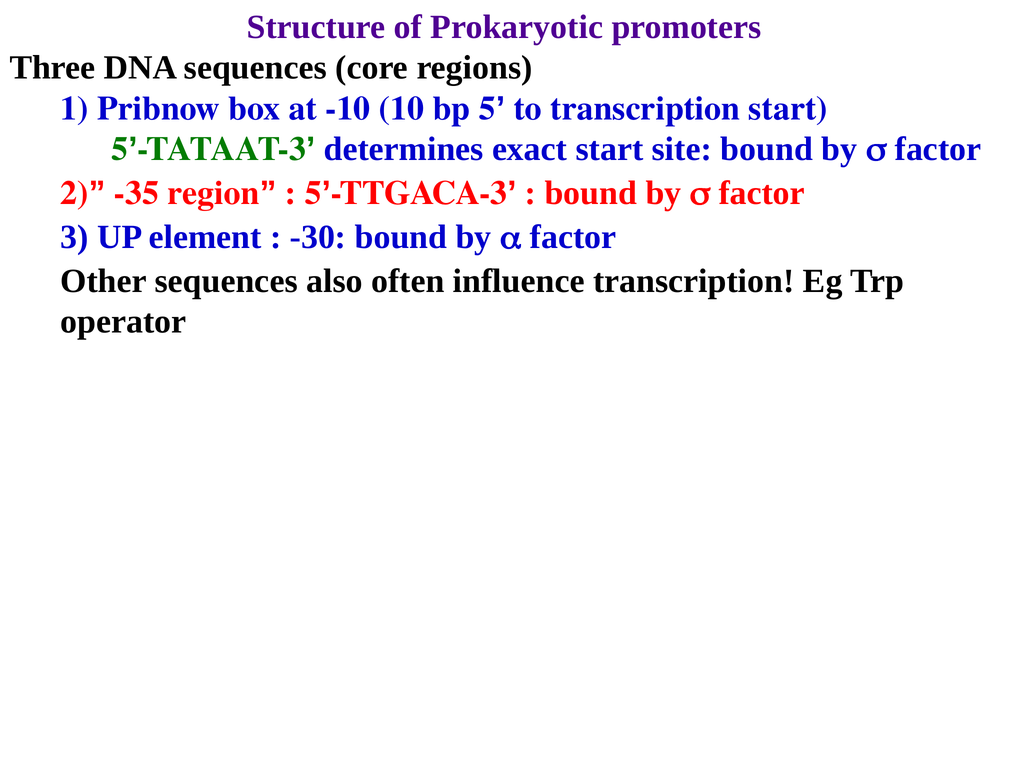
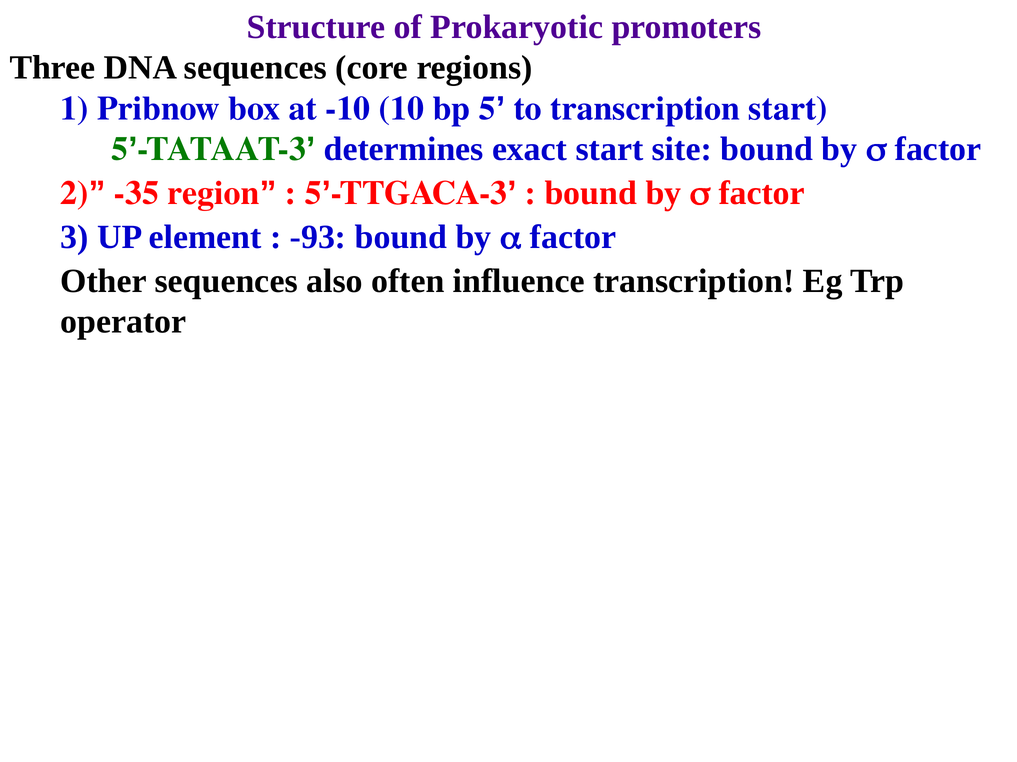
-30: -30 -> -93 (318, 237)
